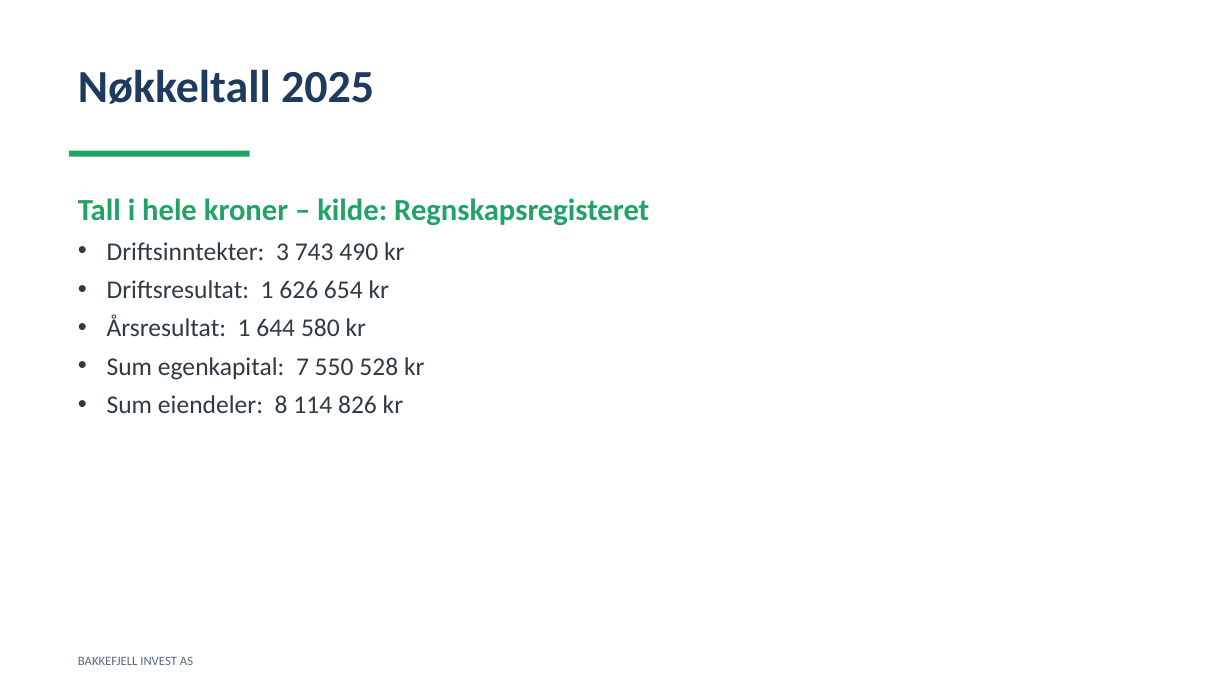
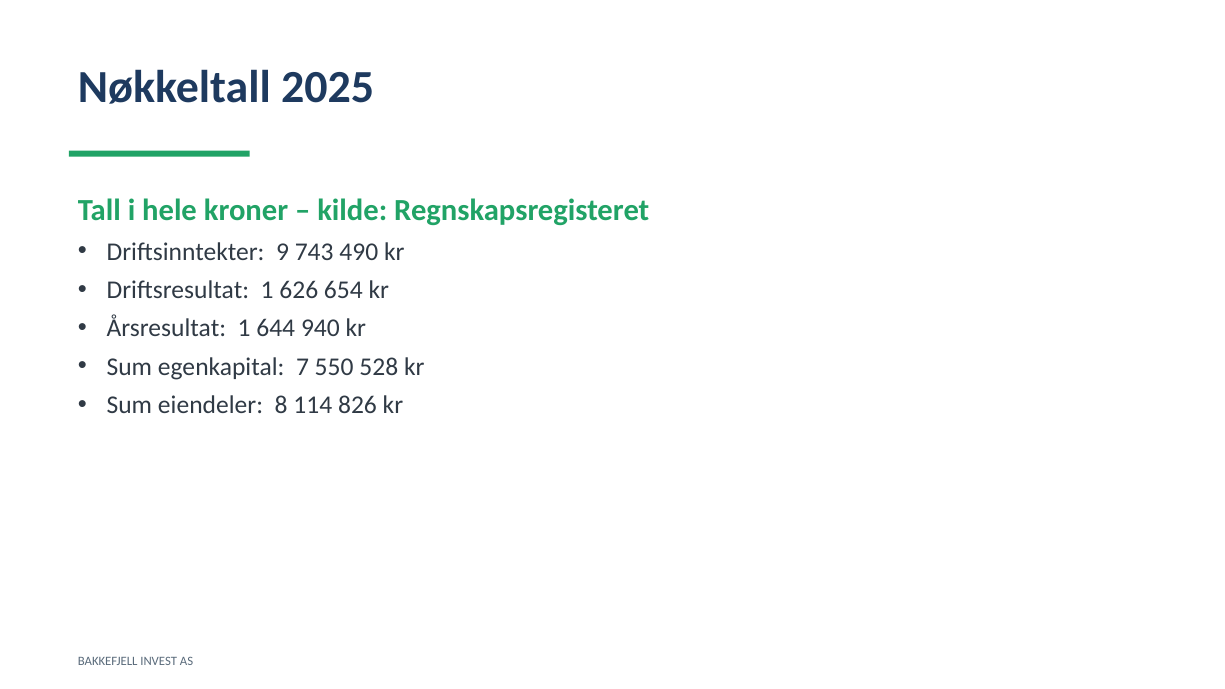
3: 3 -> 9 (283, 252)
580: 580 -> 940 (320, 329)
